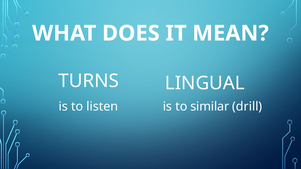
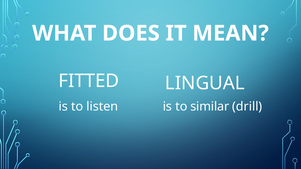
TURNS: TURNS -> FITTED (89, 81)
